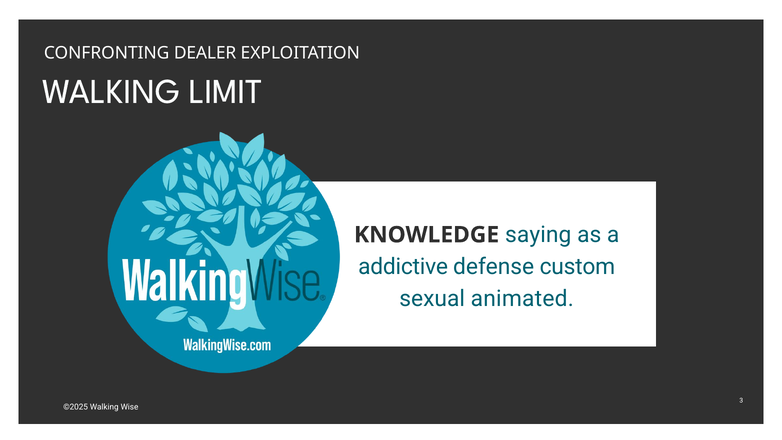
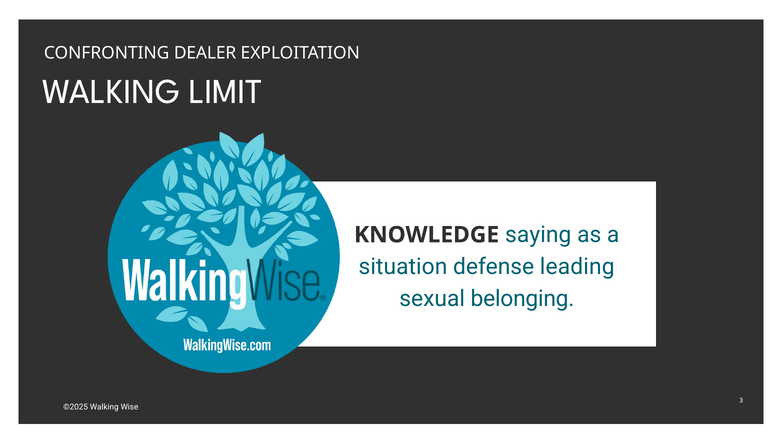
addictive: addictive -> situation (403, 267)
custom: custom -> leading (577, 267)
animated: animated -> belonging (522, 299)
